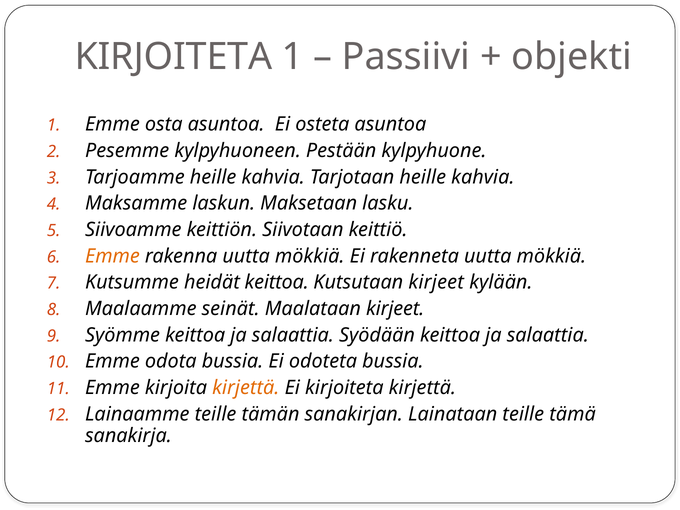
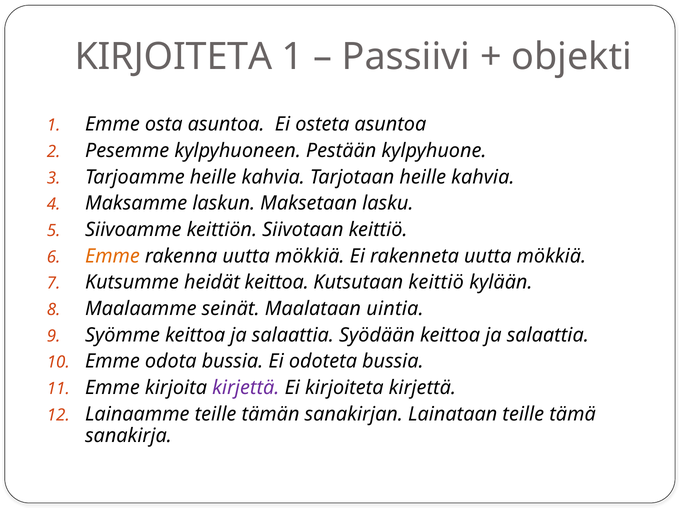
Kutsutaan kirjeet: kirjeet -> keittiö (436, 282)
Maalataan kirjeet: kirjeet -> uintia (395, 309)
kirjettä colour: orange -> purple (246, 388)
